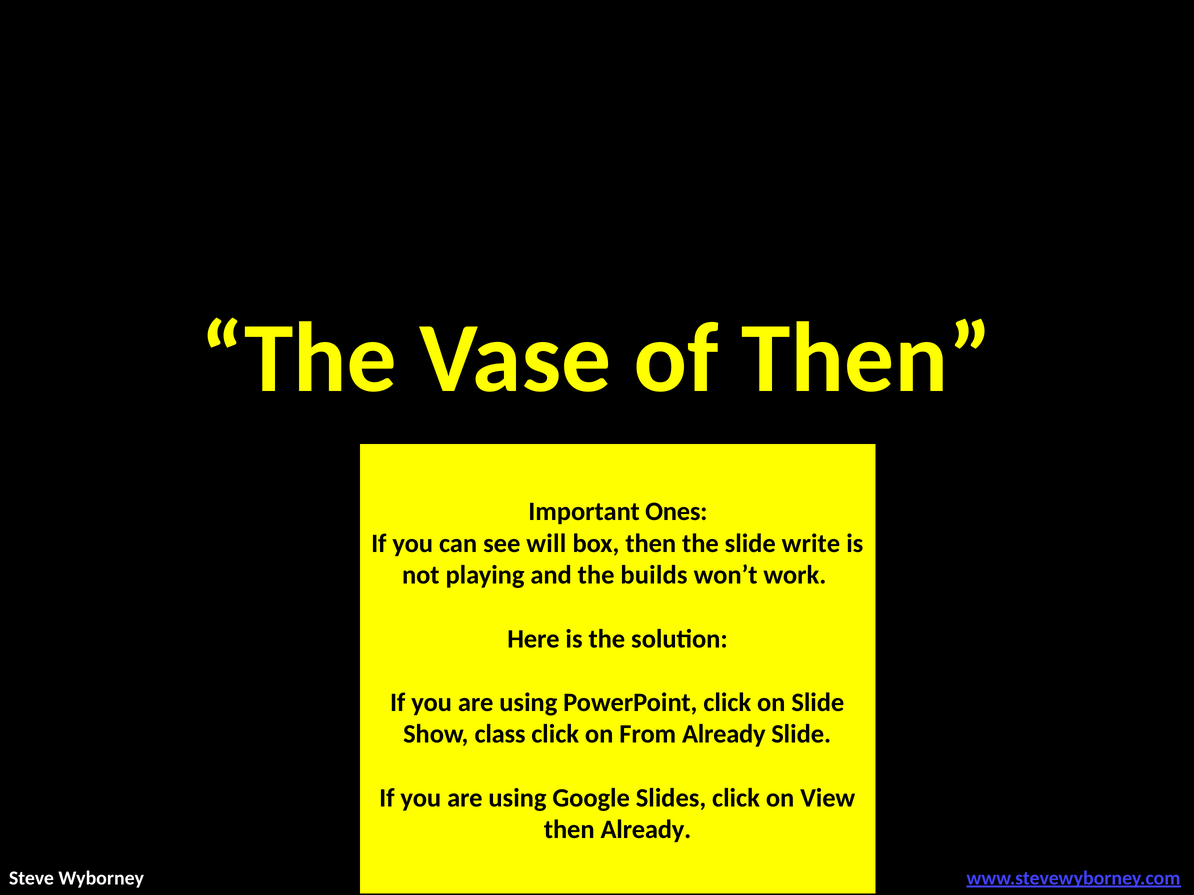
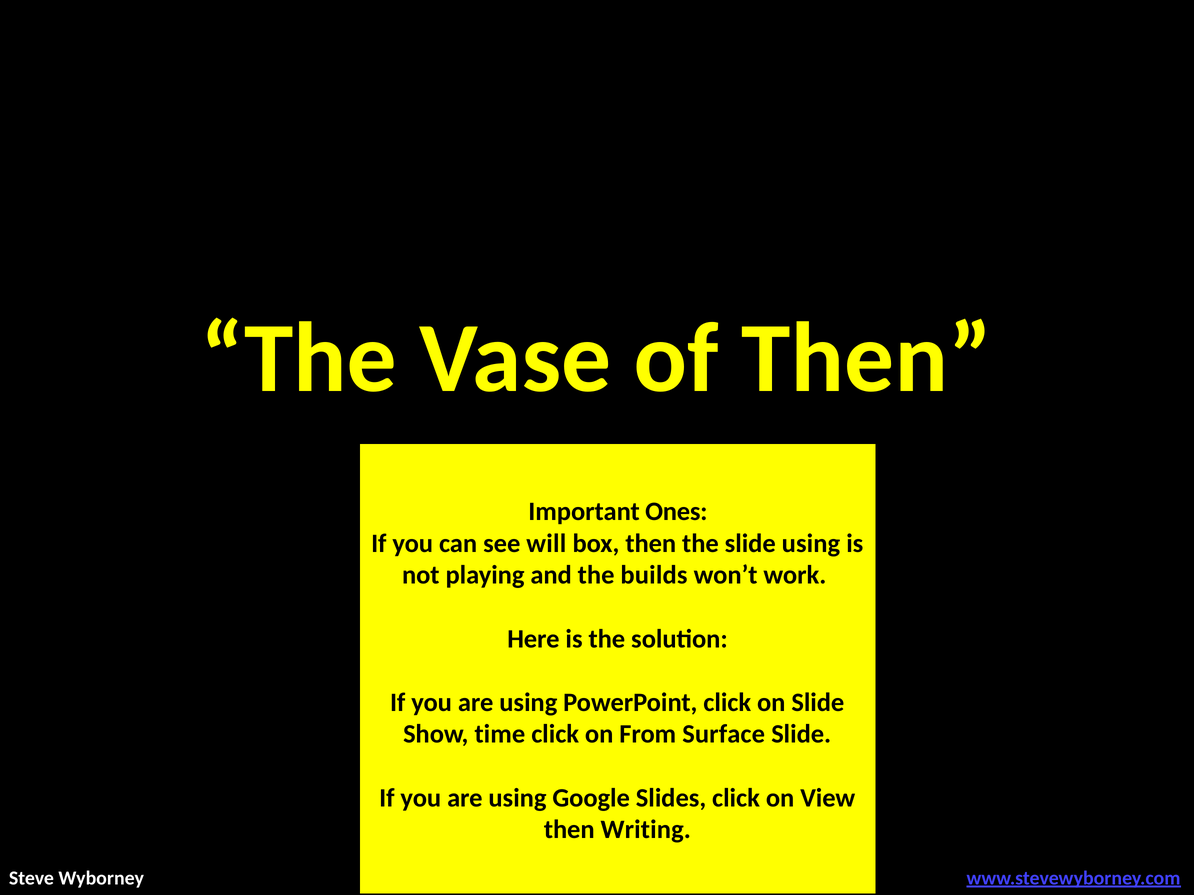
slide write: write -> using (811, 544)
class: class -> time (500, 735)
From Already: Already -> Surface (724, 735)
then Already: Already -> Writing (646, 830)
